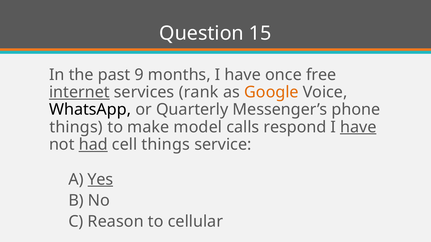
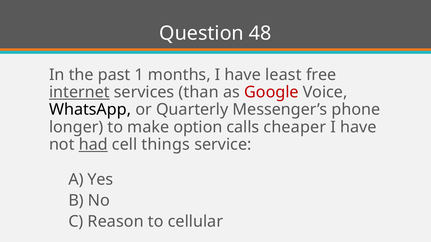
15: 15 -> 48 (260, 33)
9: 9 -> 1 (139, 75)
once: once -> least (283, 75)
rank: rank -> than (199, 92)
Google colour: orange -> red (271, 92)
things: things -> longer (76, 127)
model: model -> option (198, 127)
respond: respond -> cheaper (295, 127)
have underline: present -> none (358, 127)
Yes underline: present -> none (100, 180)
